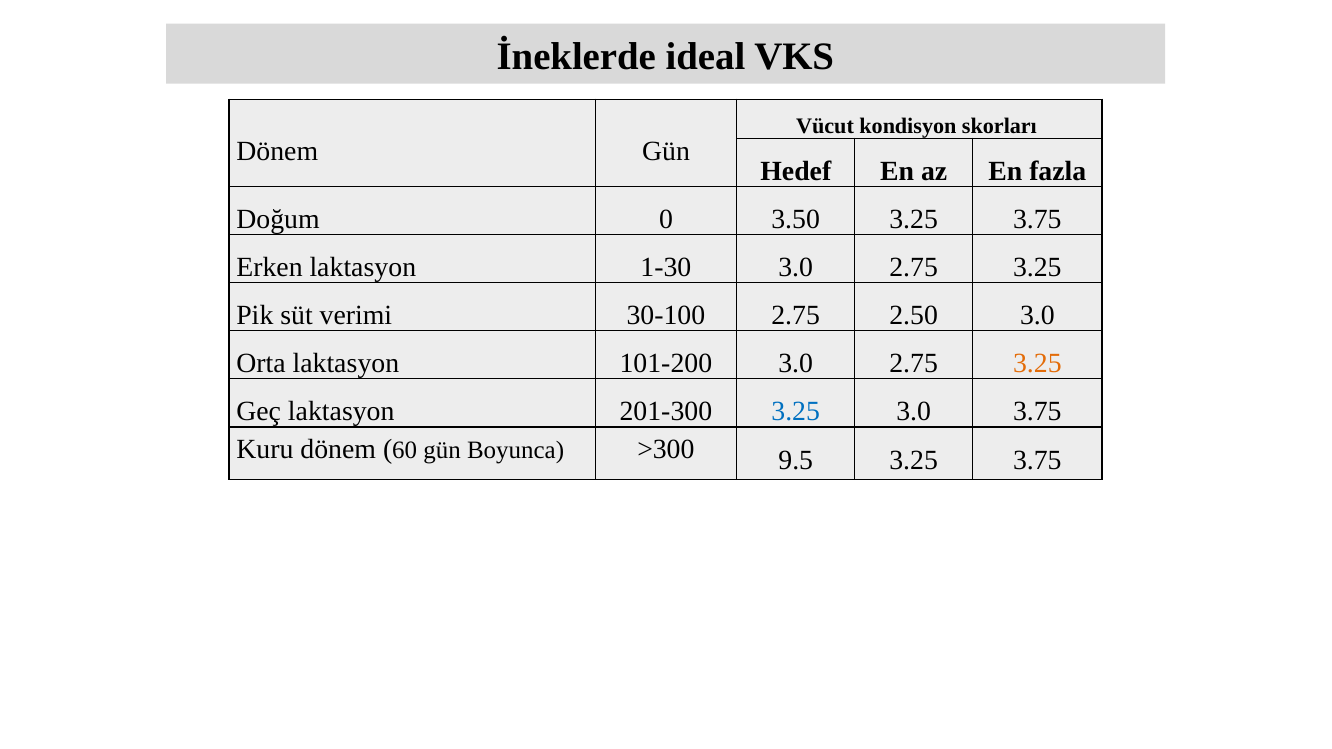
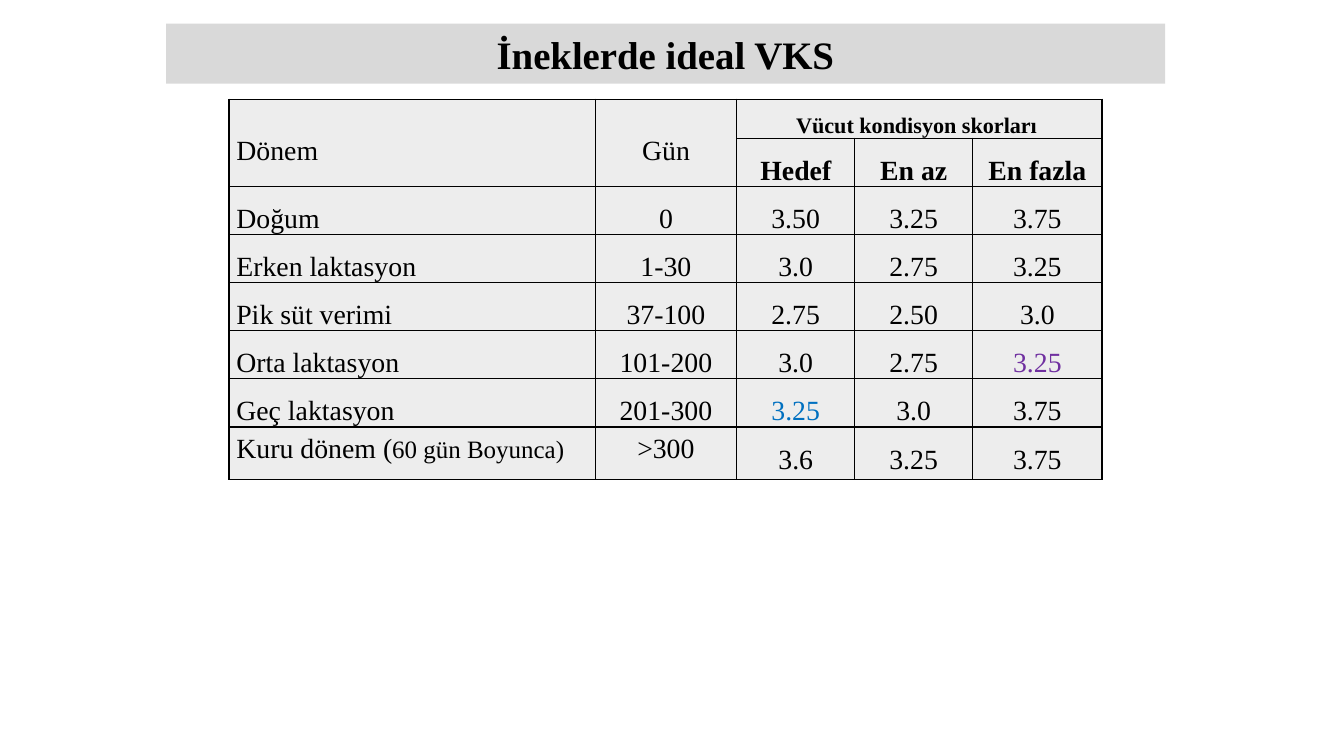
30-100: 30-100 -> 37-100 (666, 316)
3.25 colour: orange -> purple (1037, 364)
9.5: 9.5 -> 3.6 (796, 460)
